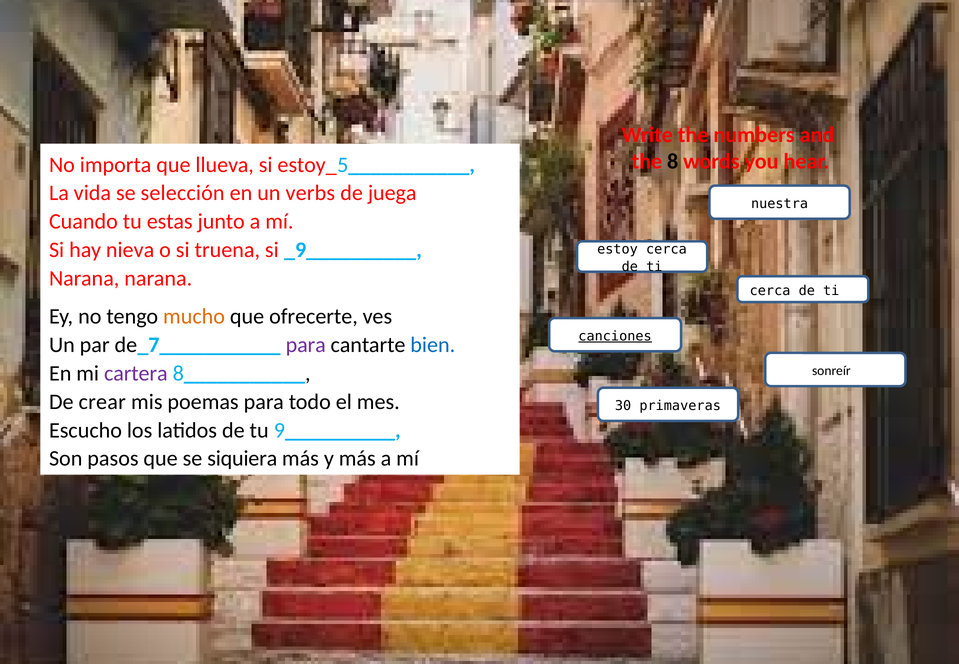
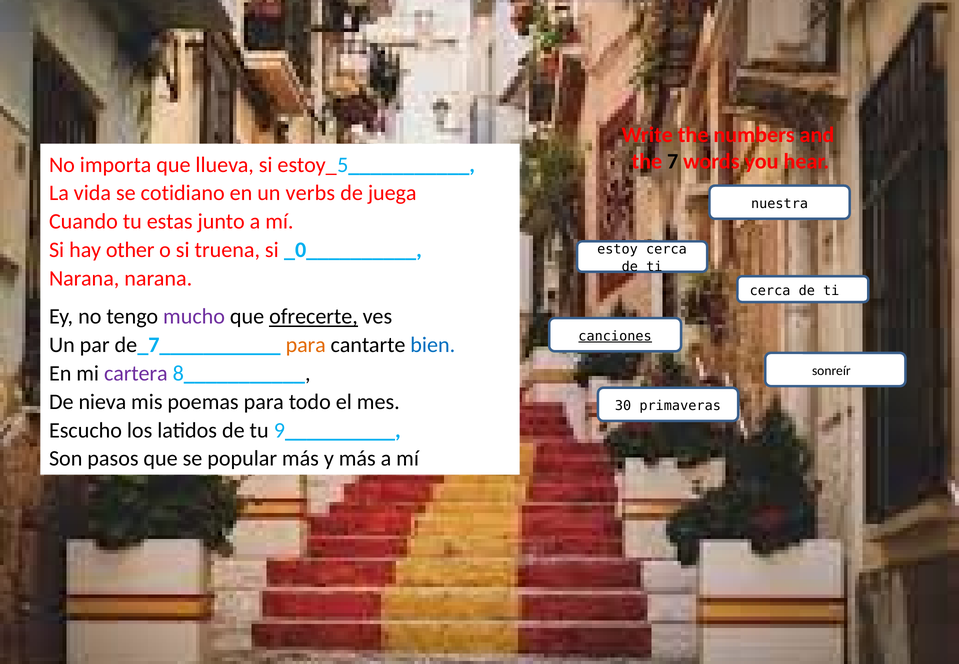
8: 8 -> 7 (673, 162)
selección: selección -> cotidiano (183, 193)
nieva: nieva -> other (130, 250)
_9__________: _9__________ -> _0__________ (353, 250)
mucho colour: orange -> purple (194, 317)
ofrecerte underline: none -> present (313, 317)
para colour: purple -> orange (306, 345)
crear: crear -> nieva (102, 402)
siquiera: siquiera -> popular (242, 459)
